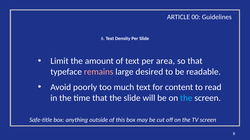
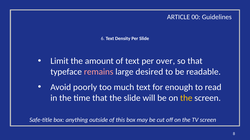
area: area -> over (165, 61)
content: content -> enough (179, 87)
the colour: light blue -> yellow (186, 98)
